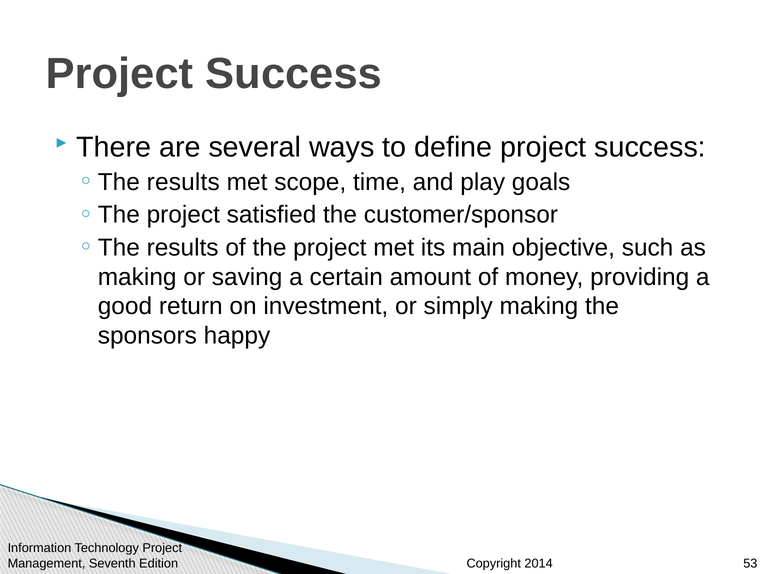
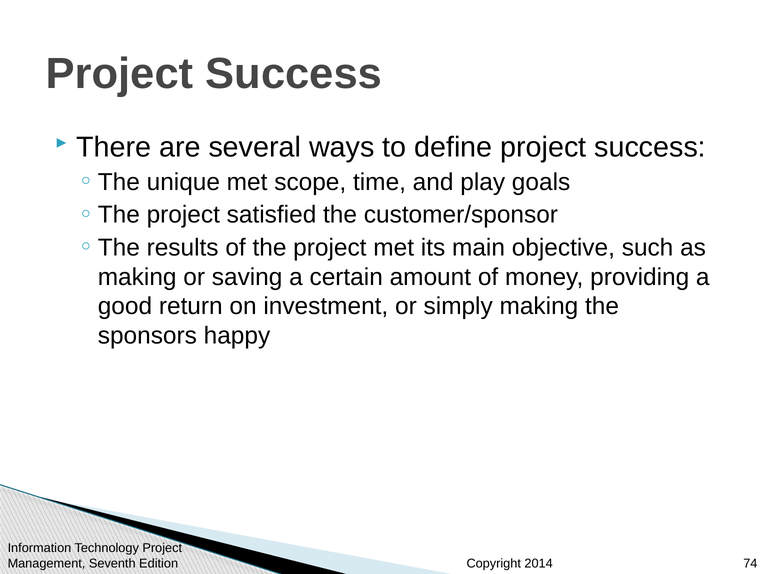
results: results -> unique (183, 182)
53: 53 -> 74 (750, 563)
